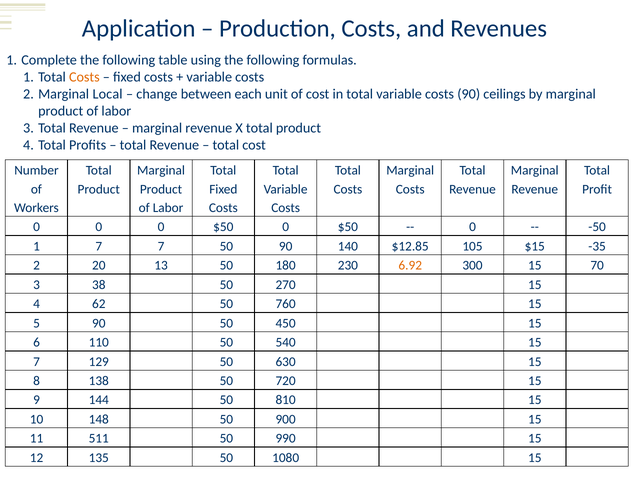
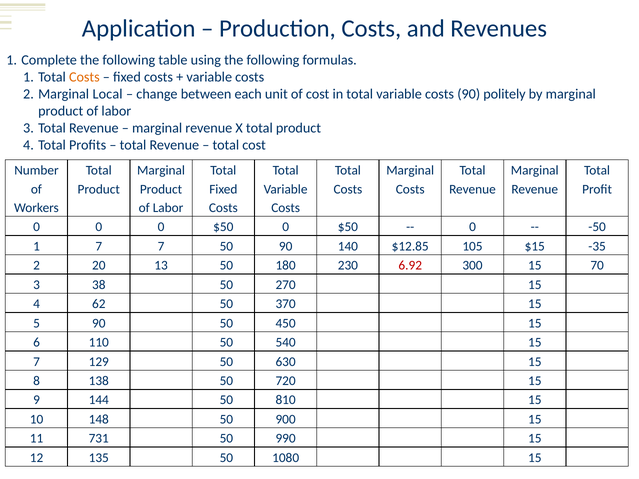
ceilings: ceilings -> politely (504, 94)
6.92 colour: orange -> red (410, 266)
760: 760 -> 370 (286, 304)
511: 511 -> 731 (99, 439)
